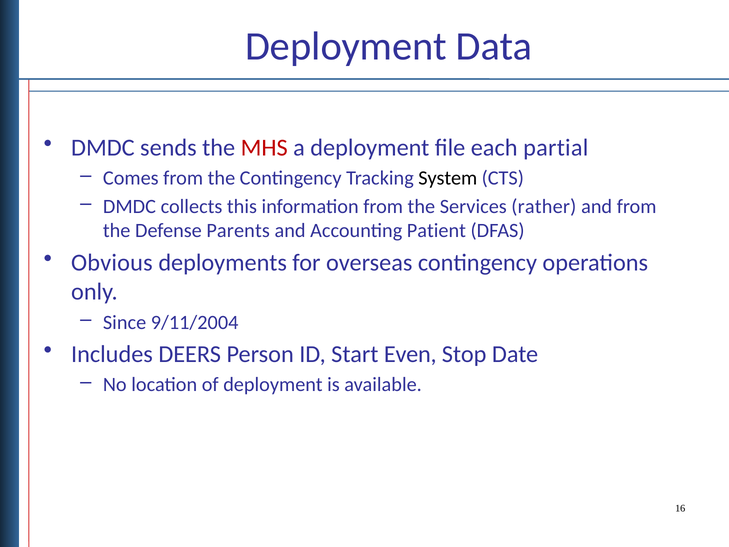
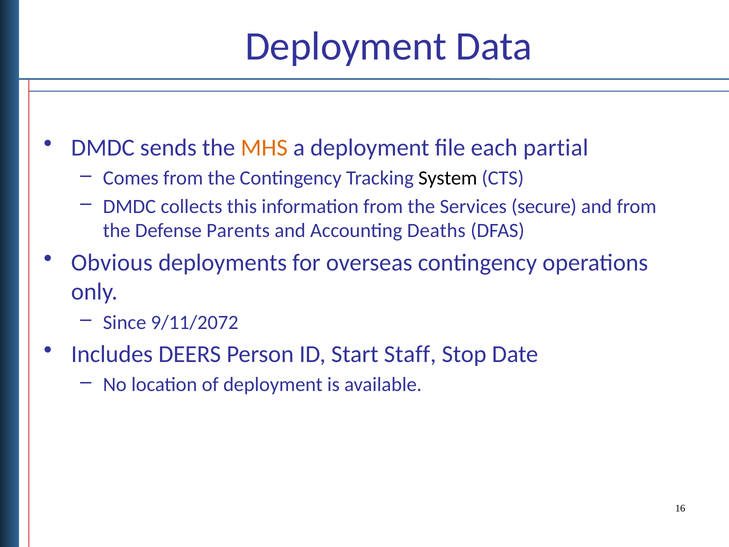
MHS colour: red -> orange (264, 148)
rather: rather -> secure (544, 206)
Patient: Patient -> Deaths (436, 231)
9/11/2004: 9/11/2004 -> 9/11/2072 (195, 322)
Even: Even -> Staff (410, 354)
